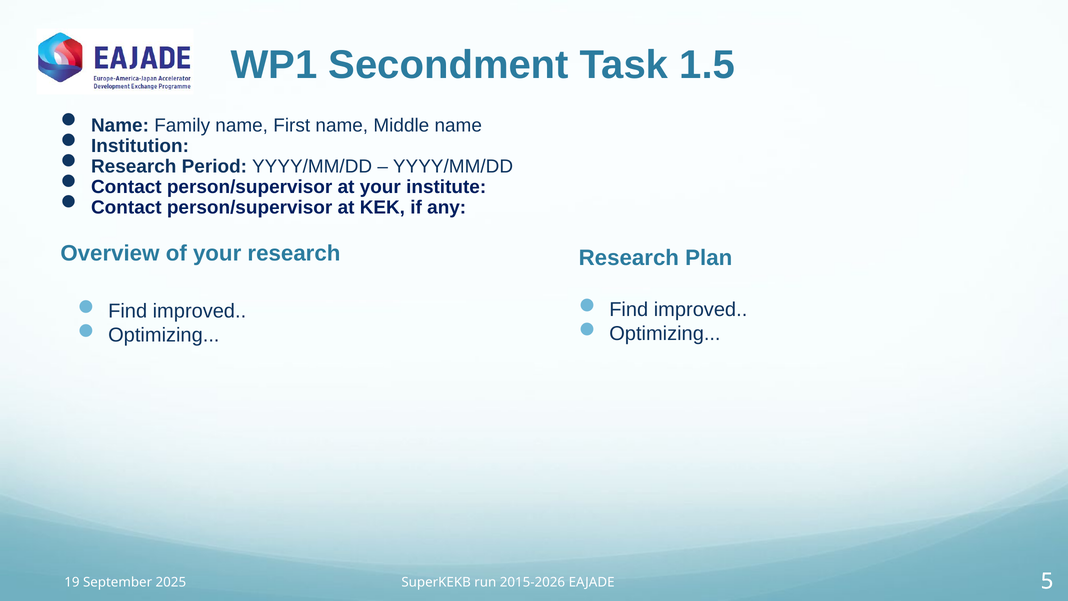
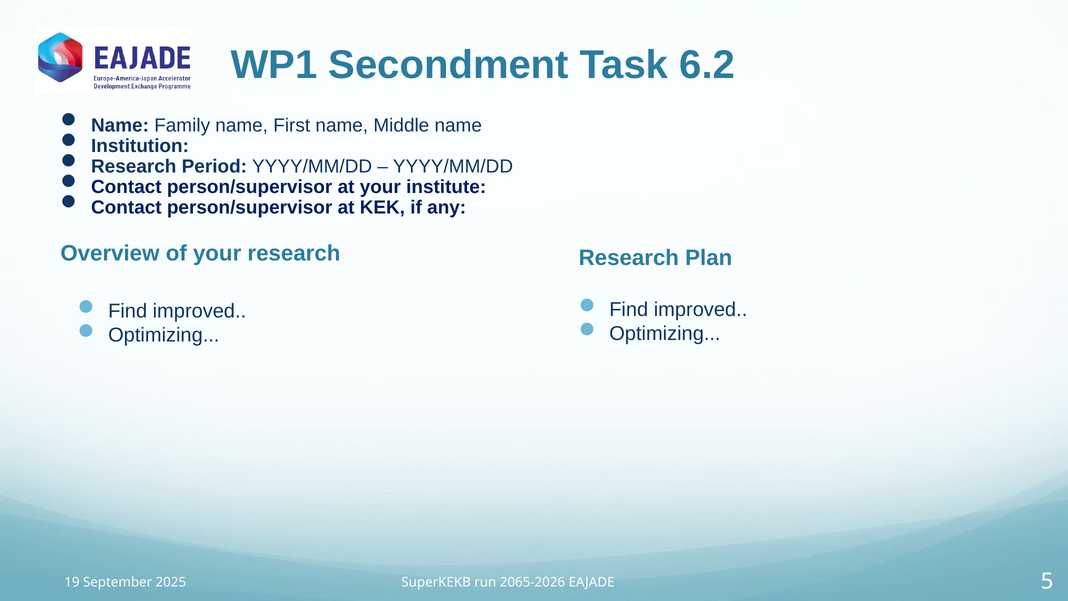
1.5: 1.5 -> 6.2 (707, 65)
2015-2026: 2015-2026 -> 2065-2026 (532, 582)
